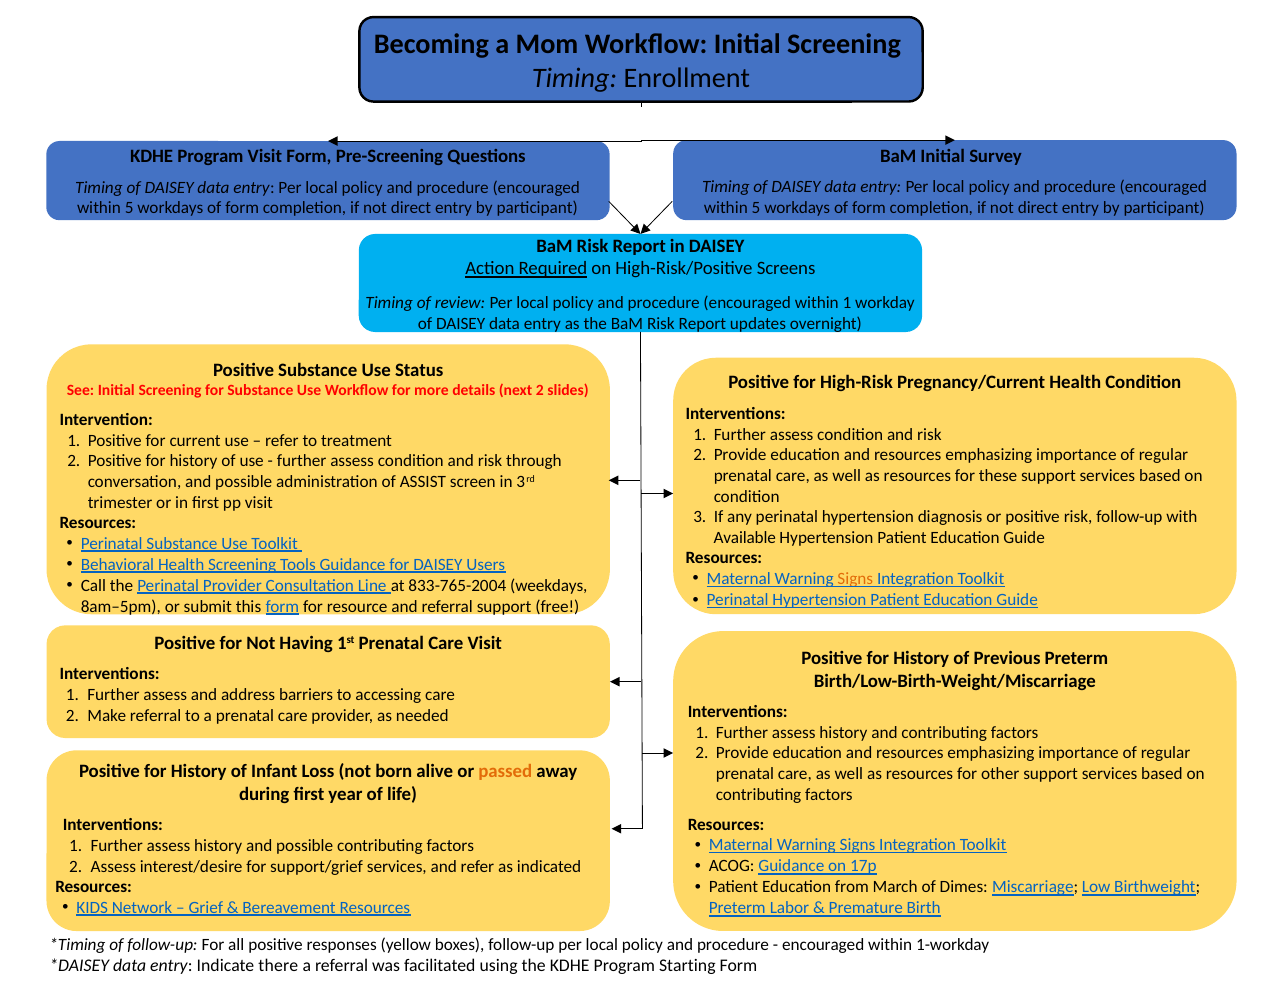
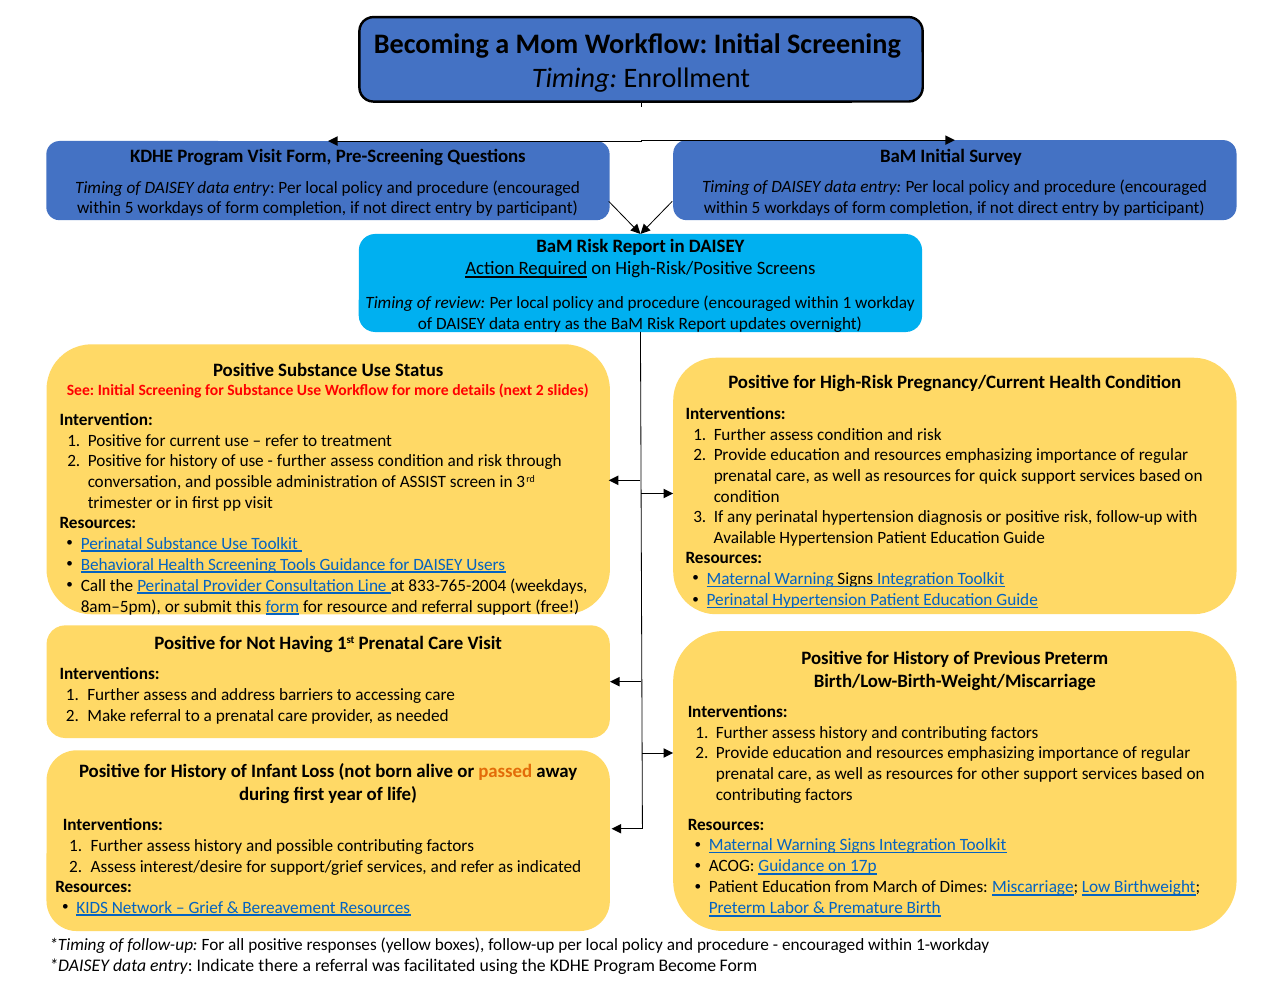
these: these -> quick (998, 476)
Signs colour: orange -> black (855, 579)
Starting: Starting -> Become (687, 966)
